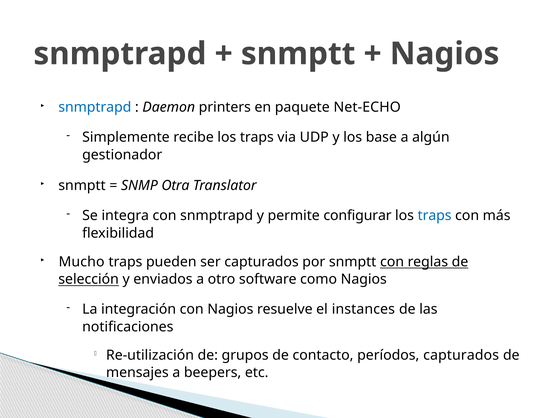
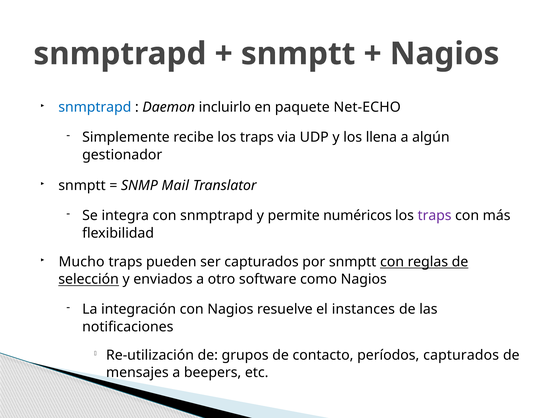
printers: printers -> incluirlo (225, 107)
base: base -> llena (381, 137)
Otra: Otra -> Mail (175, 185)
configurar: configurar -> numéricos (358, 215)
traps colour: blue -> purple (435, 215)
